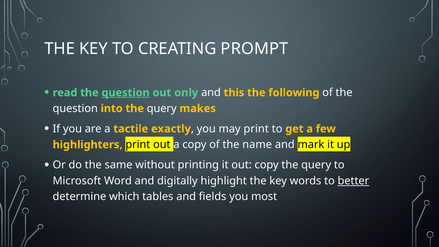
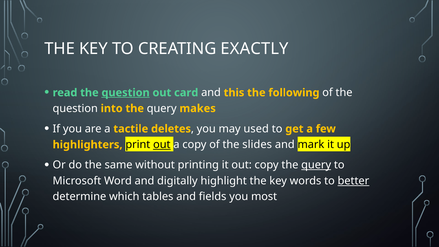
PROMPT: PROMPT -> EXACTLY (255, 49)
only: only -> card (186, 93)
exactly: exactly -> deletes (171, 129)
may print: print -> used (256, 129)
out underline: none -> present (162, 145)
name: name -> slides (257, 145)
query underline: none -> present (316, 165)
